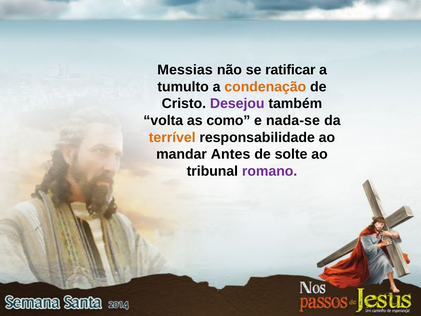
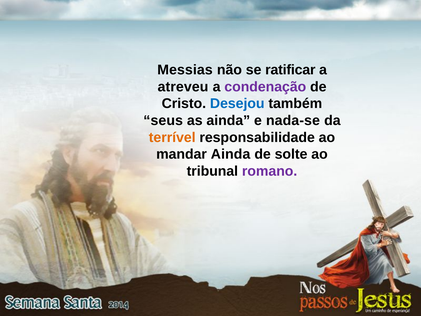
tumulto: tumulto -> atreveu (183, 87)
condenação colour: orange -> purple (265, 87)
Desejou colour: purple -> blue (237, 104)
volta: volta -> seus (163, 120)
as como: como -> ainda (228, 120)
mandar Antes: Antes -> Ainda (231, 154)
